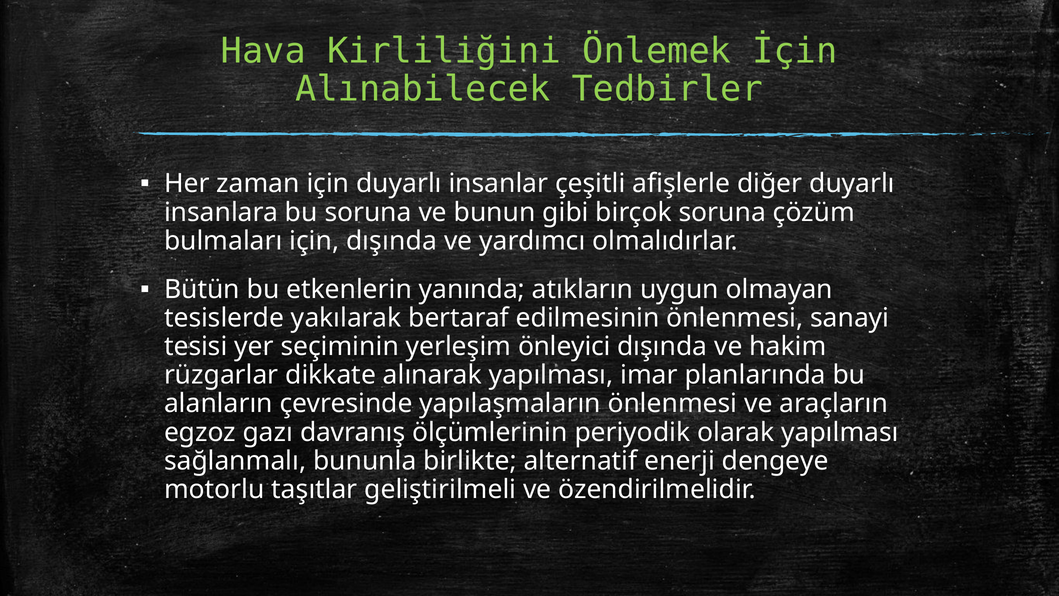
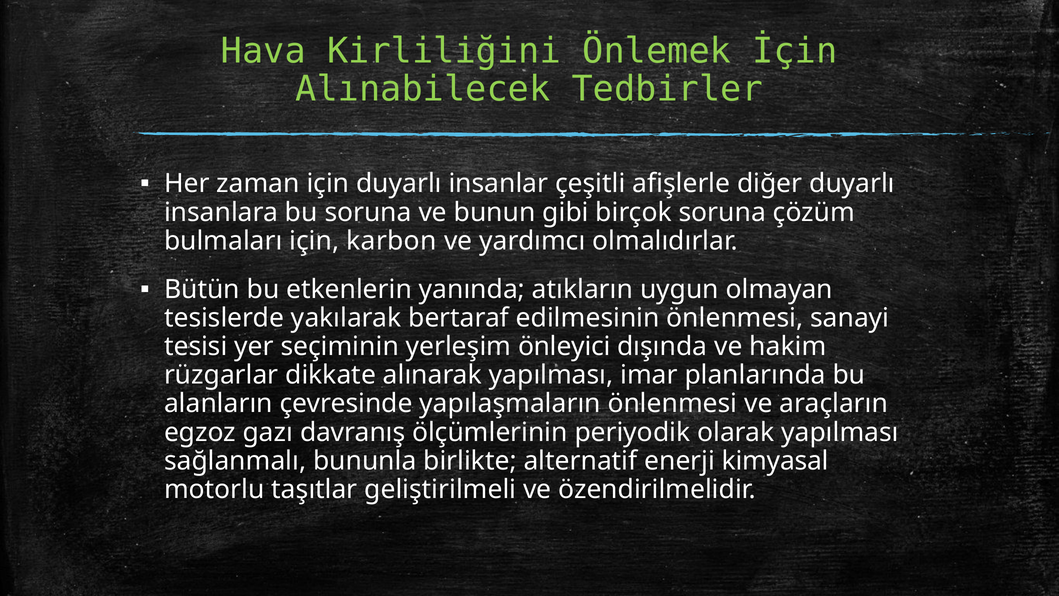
için dışında: dışında -> karbon (391, 241)
dengeye: dengeye -> kimyasal (775, 461)
